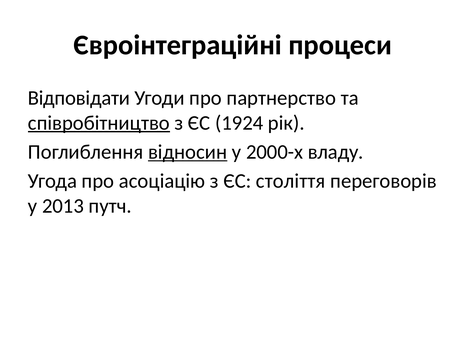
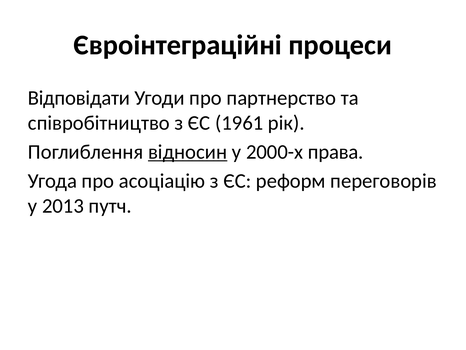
співробітництво underline: present -> none (99, 123)
1924: 1924 -> 1961 (239, 123)
владу: владу -> права (336, 152)
століття: століття -> реформ (291, 181)
